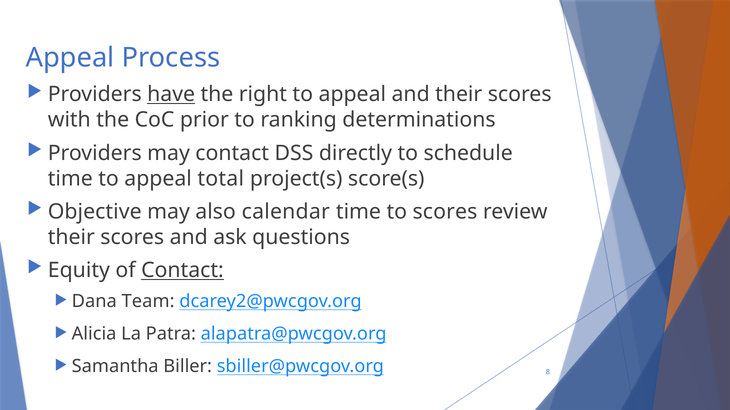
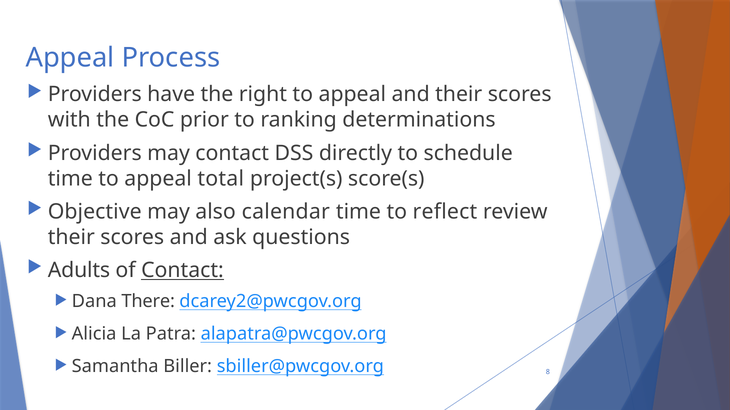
have underline: present -> none (171, 95)
to scores: scores -> reflect (445, 212)
Equity: Equity -> Adults (79, 271)
Team: Team -> There (148, 302)
